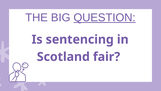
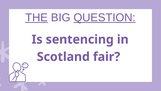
THE underline: none -> present (37, 18)
